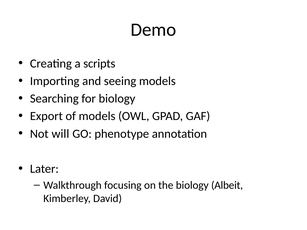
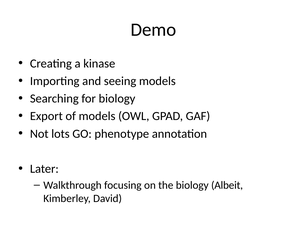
scripts: scripts -> kinase (99, 64)
will: will -> lots (60, 134)
